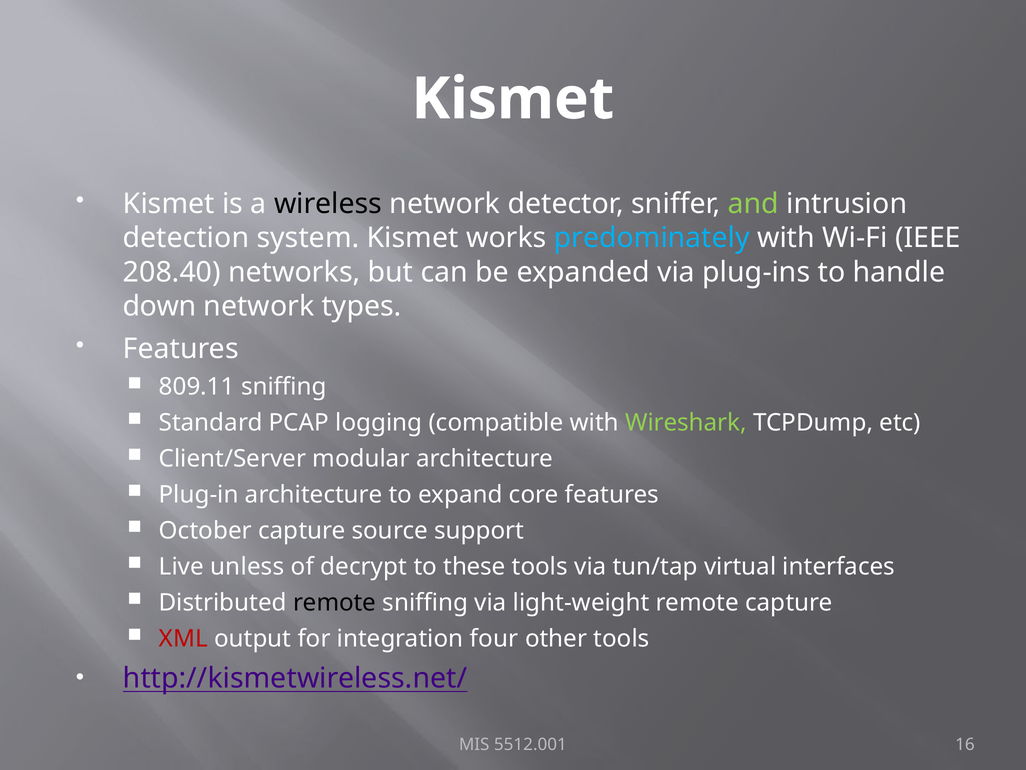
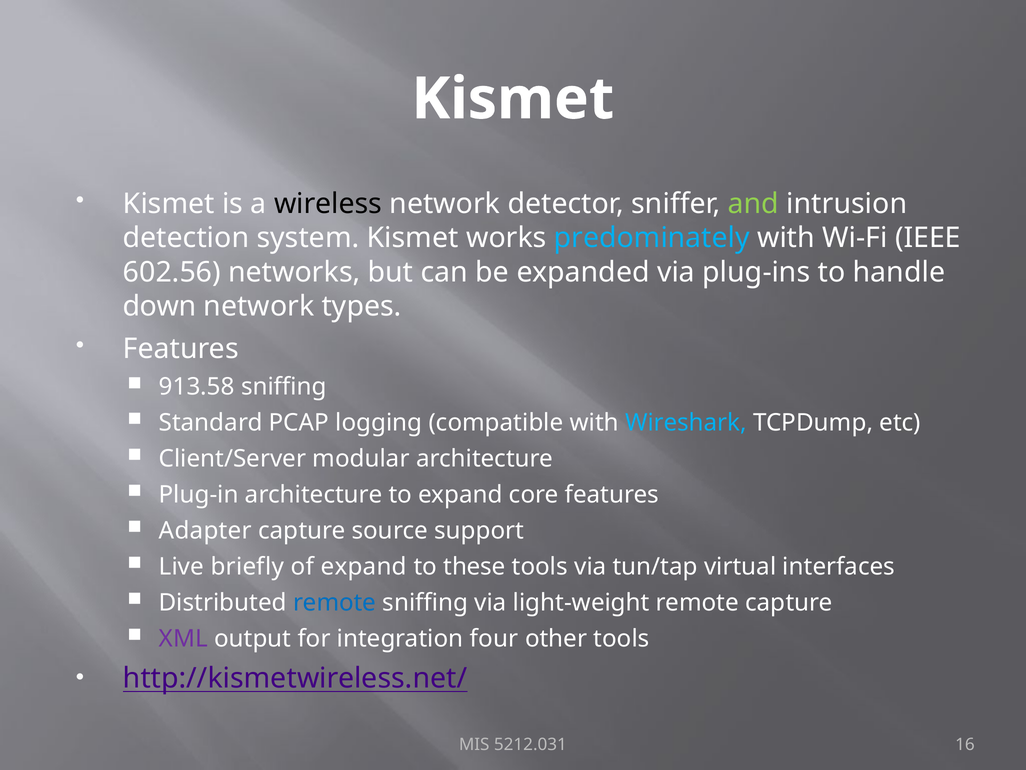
208.40: 208.40 -> 602.56 (172, 272)
809.11: 809.11 -> 913.58 (197, 387)
Wireshark colour: light green -> light blue (686, 423)
October: October -> Adapter (205, 530)
unless: unless -> briefly (247, 566)
of decrypt: decrypt -> expand (364, 566)
remote colour: black -> blue (335, 602)
XML colour: red -> purple (183, 638)
5512.001: 5512.001 -> 5212.031 (530, 744)
